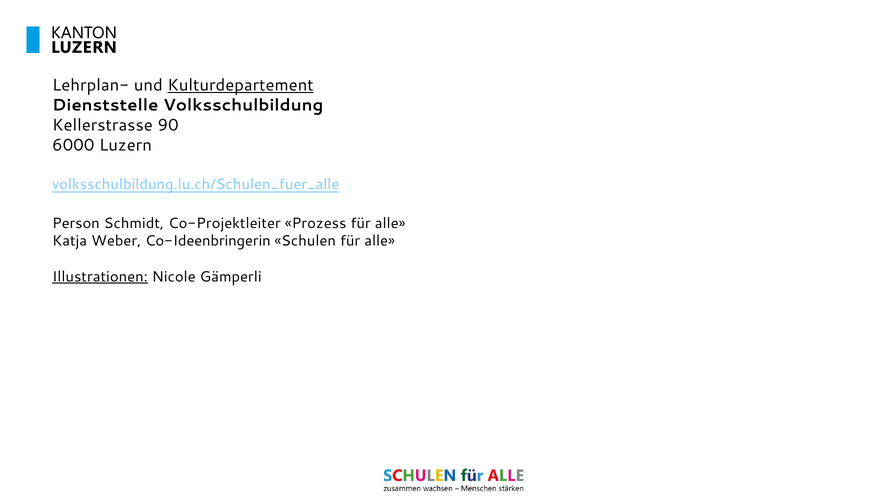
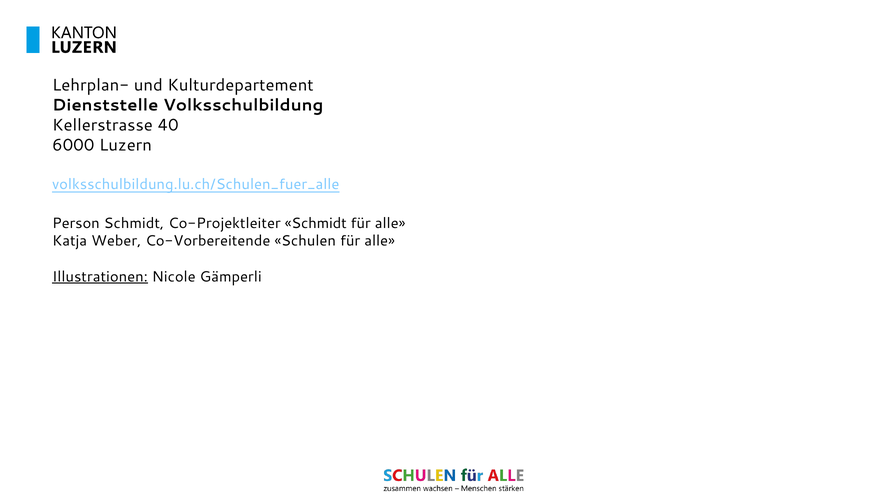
Kulturdepartement underline: present -> none (240, 85)
90: 90 -> 40 (168, 125)
Co-Projektleiter Prozess: Prozess -> Schmidt (316, 223)
Co-Ideenbringerin: Co-Ideenbringerin -> Co-Vorbereitende (208, 241)
